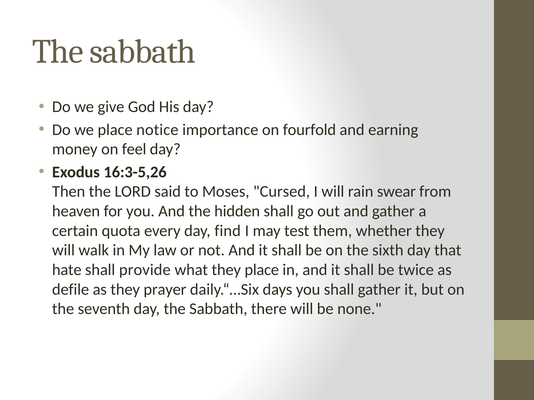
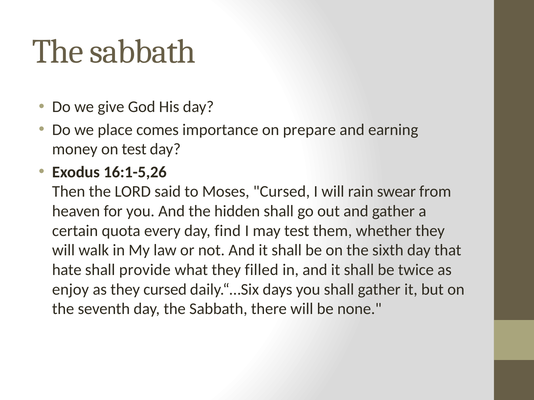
notice: notice -> comes (158, 130)
fourfold: fourfold -> prepare (309, 130)
on feel: feel -> test (134, 149)
16:3-5,26: 16:3-5,26 -> 16:1-5,26 (135, 172)
they place: place -> filled (262, 270)
defile: defile -> enjoy (71, 290)
they prayer: prayer -> cursed (165, 290)
